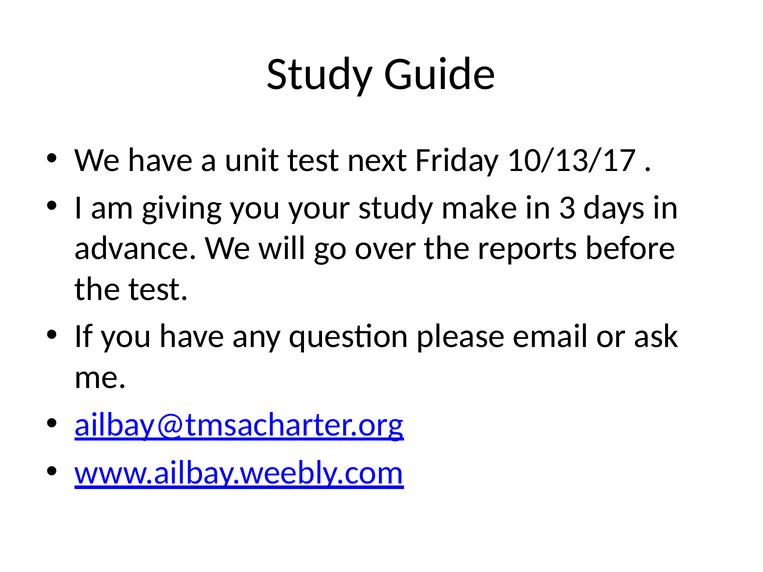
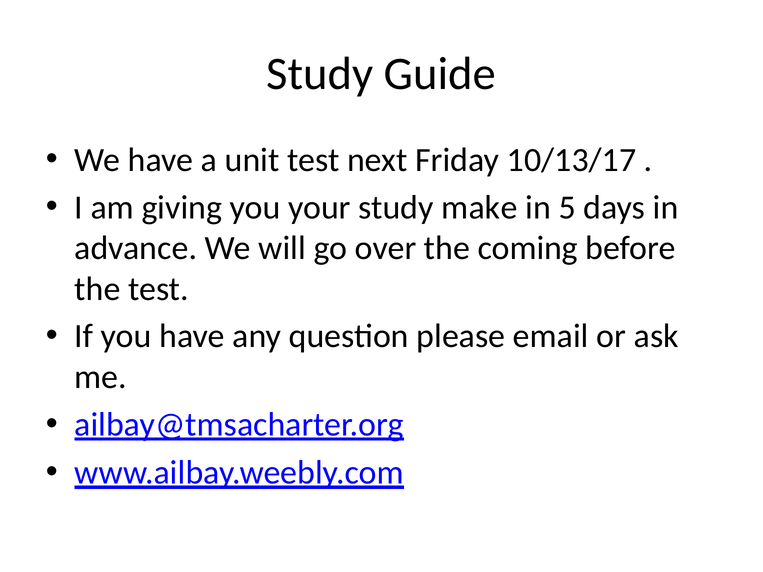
3: 3 -> 5 (567, 208)
reports: reports -> coming (528, 248)
